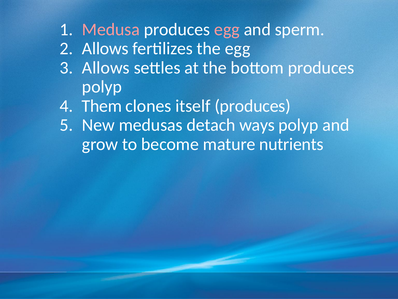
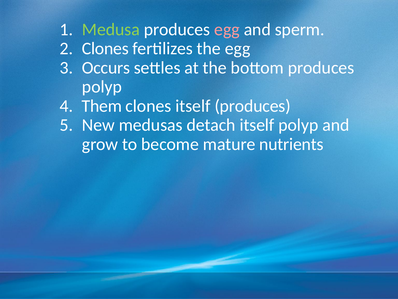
Medusa colour: pink -> light green (111, 29)
Allows: Allows -> Clones (105, 48)
Allows: Allows -> Occurs (106, 68)
detach ways: ways -> itself (257, 125)
